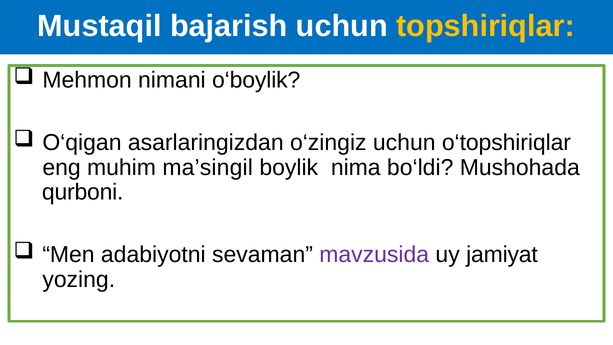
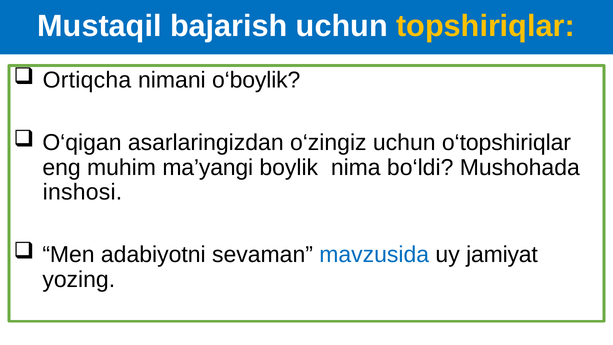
Mehmon: Mehmon -> Ortiqcha (87, 80)
ma’singil: ma’singil -> ma’yangi (208, 167)
qurboni: qurboni -> inshosi (82, 192)
mavzusida colour: purple -> blue (374, 255)
